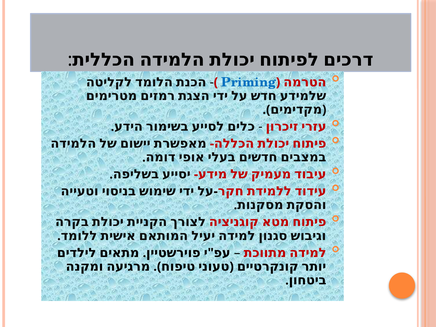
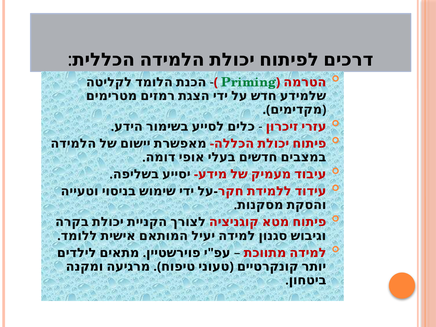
Priming colour: blue -> green (249, 82)
